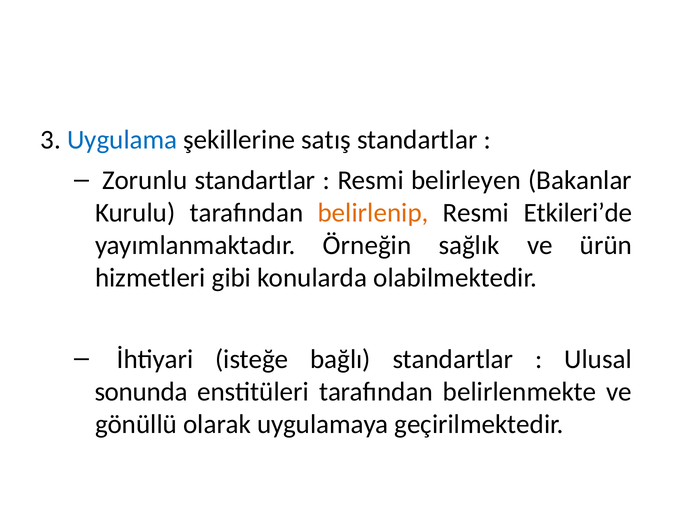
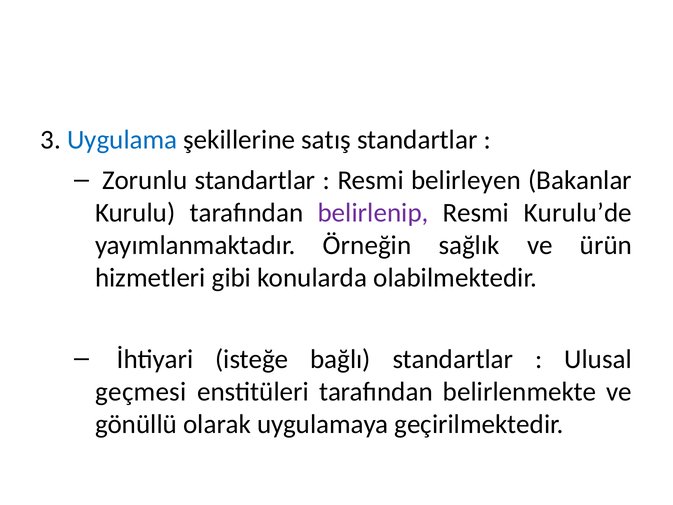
belirlenip colour: orange -> purple (373, 213)
Etkileri’de: Etkileri’de -> Kurulu’de (578, 213)
sonunda: sonunda -> geçmesi (141, 391)
